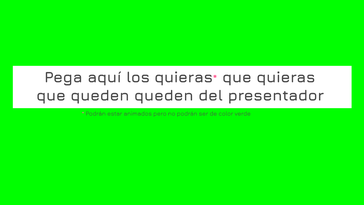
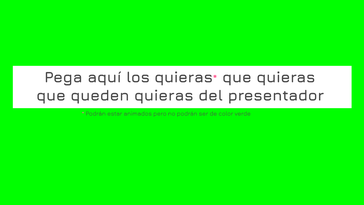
queden queden: queden -> quieras (164, 95)
